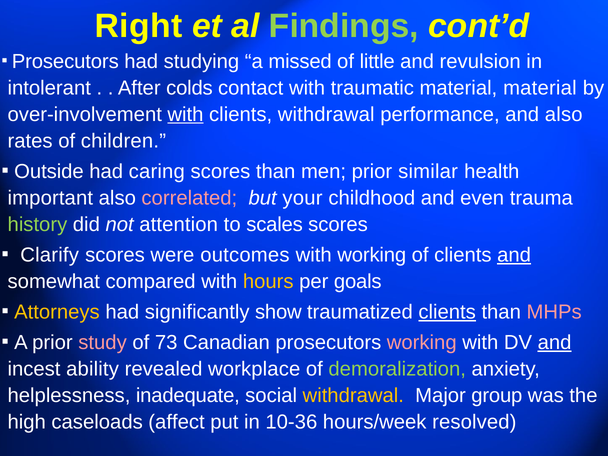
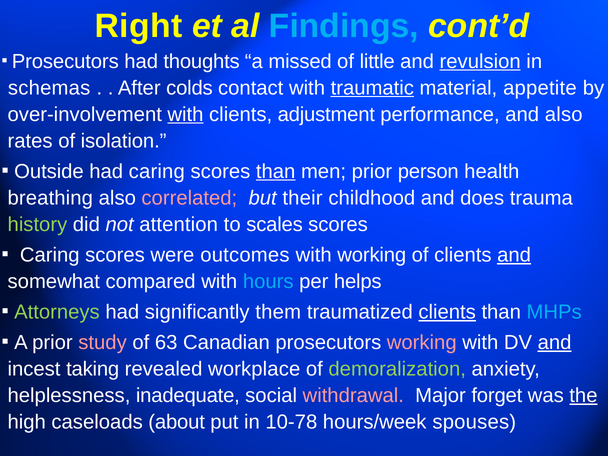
Findings colour: light green -> light blue (344, 26)
studying: studying -> thoughts (202, 61)
revulsion underline: none -> present (480, 61)
intolerant: intolerant -> schemas (49, 88)
traumatic underline: none -> present (372, 88)
material material: material -> appetite (540, 88)
clients withdrawal: withdrawal -> adjustment (326, 114)
children: children -> isolation (124, 141)
than underline: none -> present (276, 171)
similar: similar -> person (428, 171)
important: important -> breathing (50, 198)
your: your -> their (302, 198)
even: even -> does (482, 198)
Clarify: Clarify -> Caring (50, 255)
hours colour: yellow -> light blue (268, 281)
goals: goals -> helps (358, 281)
Attorneys colour: yellow -> light green (57, 312)
show: show -> them (278, 312)
MHPs colour: pink -> light blue (554, 312)
73: 73 -> 63 (166, 343)
ability: ability -> taking (93, 369)
withdrawal colour: yellow -> pink (353, 396)
group: group -> forget (497, 396)
the underline: none -> present (583, 396)
affect: affect -> about (177, 422)
10-36: 10-36 -> 10-78 (291, 422)
resolved: resolved -> spouses (474, 422)
